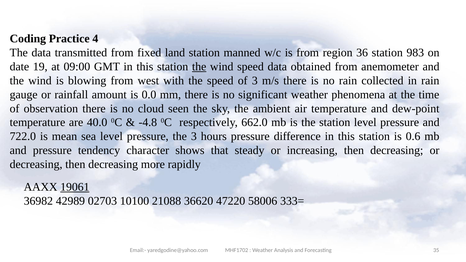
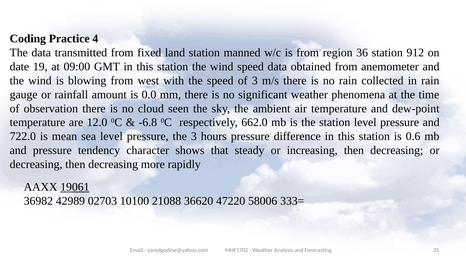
983: 983 -> 912 (415, 53)
the underline: present -> none (199, 67)
40.0: 40.0 -> 12.0 (97, 123)
-4.8: -4.8 -> -6.8 (148, 123)
